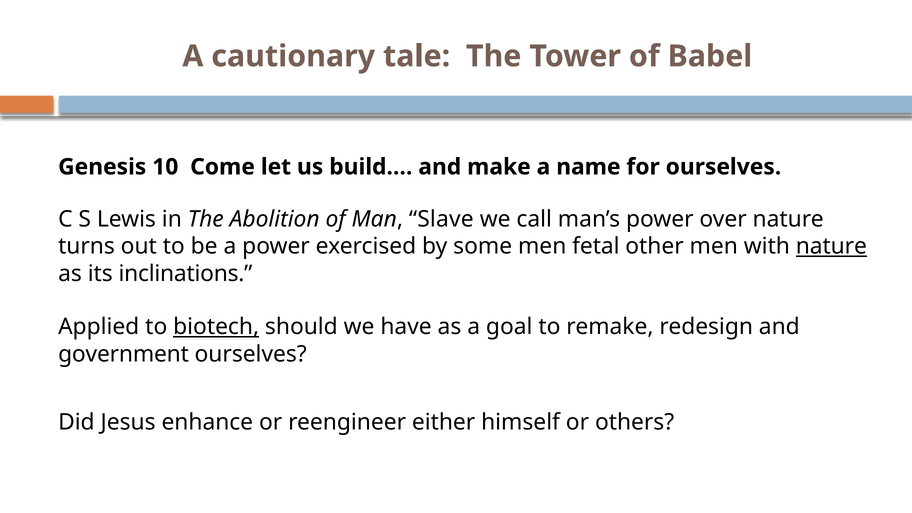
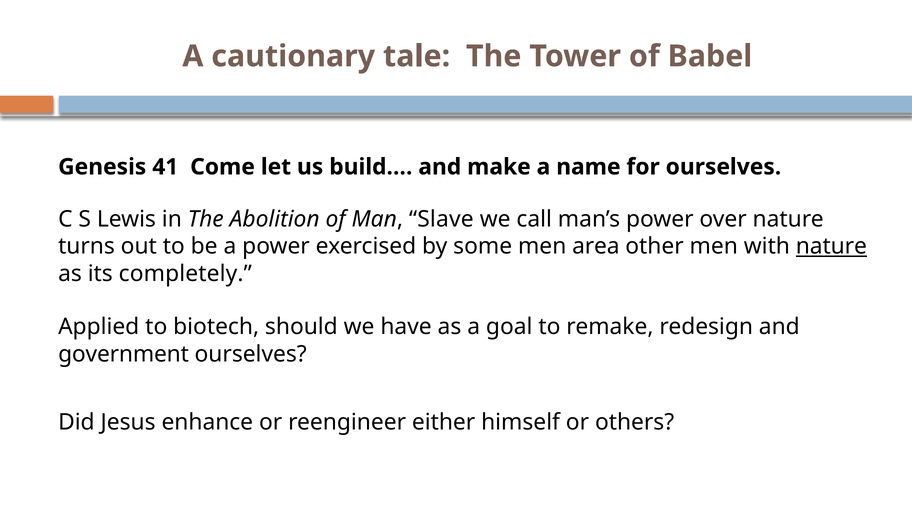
10: 10 -> 41 (165, 167)
fetal: fetal -> area (596, 246)
inclinations: inclinations -> completely (185, 274)
biotech underline: present -> none (216, 327)
